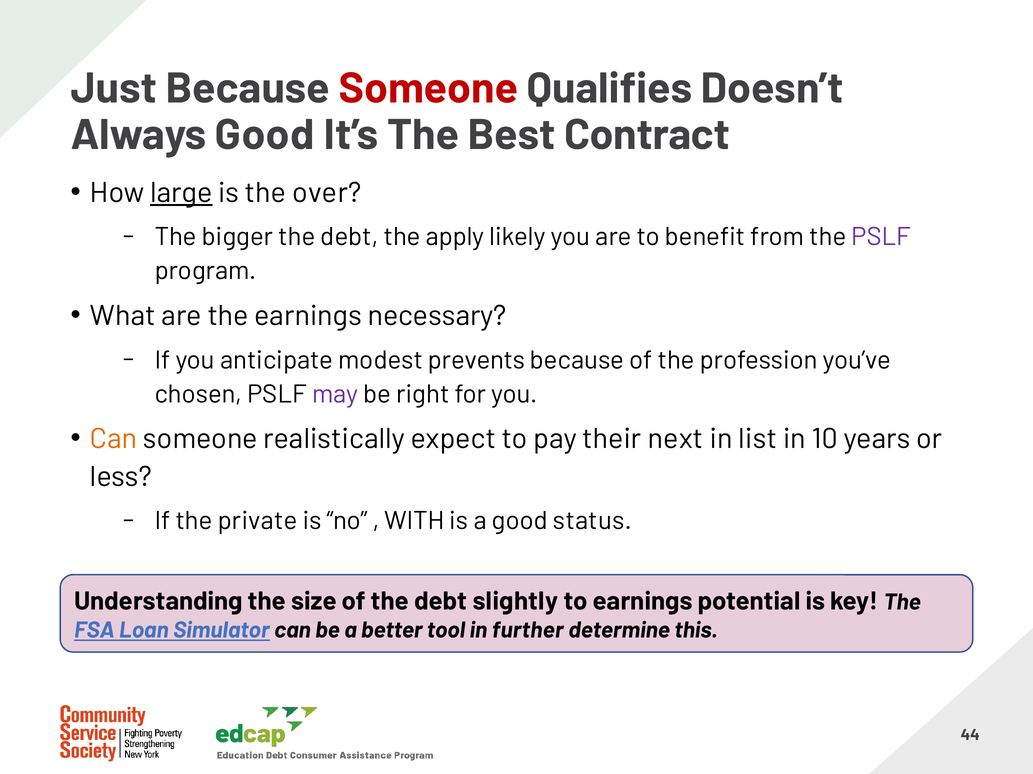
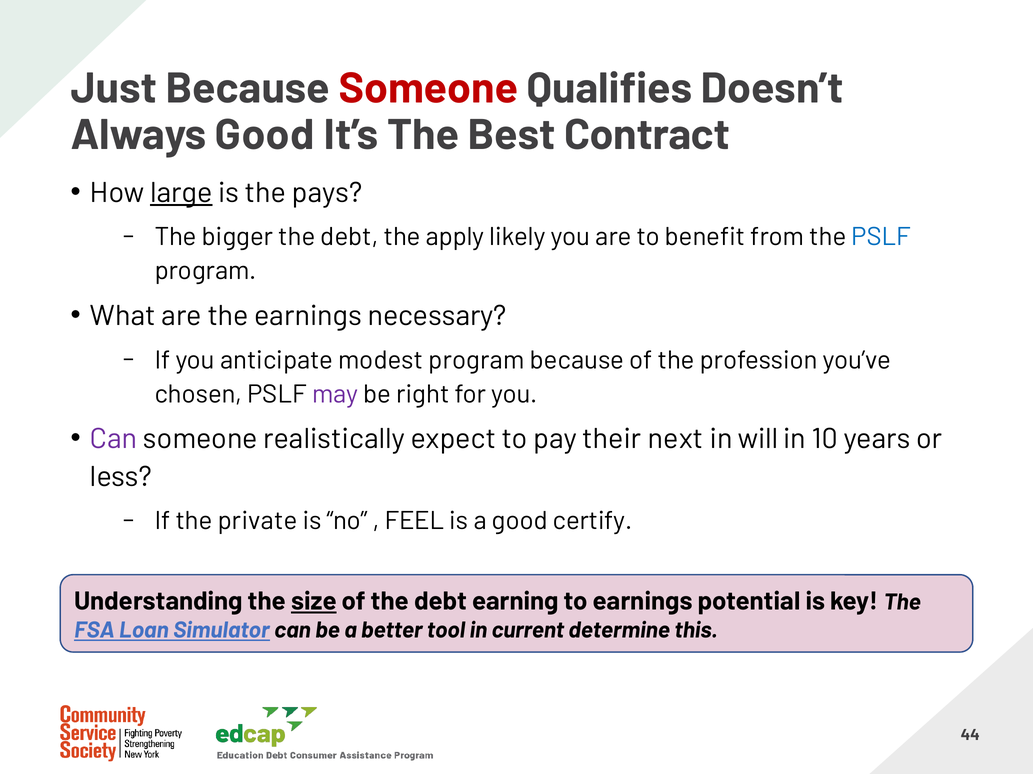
over: over -> pays (327, 193)
PSLF colour: purple -> blue (881, 237)
modest prevents: prevents -> program (476, 360)
Can colour: orange -> purple (114, 439)
list: list -> will (758, 439)
WITH: WITH -> FEEL (415, 521)
status: status -> certify (593, 521)
size underline: none -> present (314, 602)
slightly: slightly -> earning (516, 602)
further: further -> current (528, 631)
